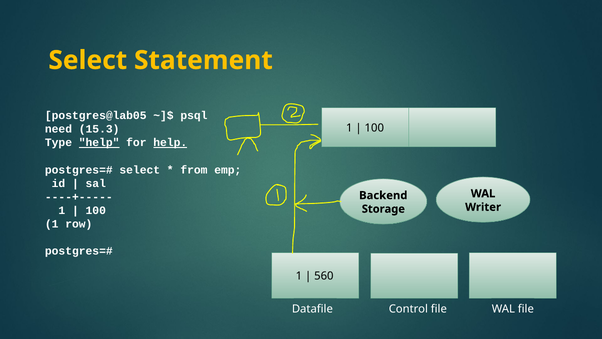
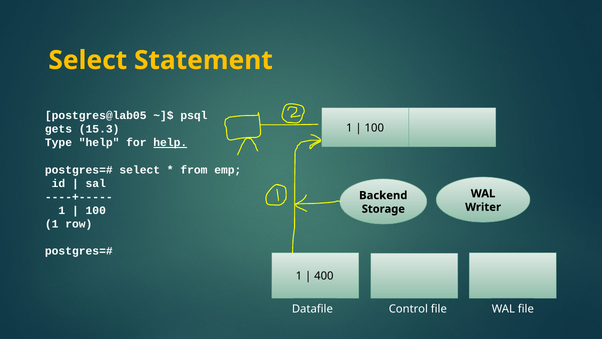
need: need -> gets (58, 129)
help underline: present -> none (99, 143)
560: 560 -> 400 (324, 276)
